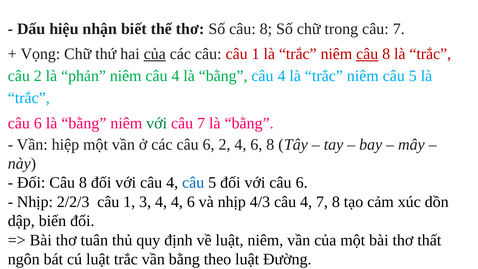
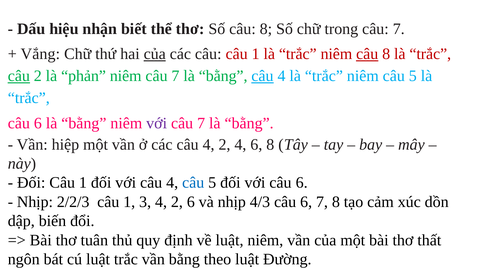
Vọng: Vọng -> Vắng (40, 54)
câu underline: none -> present (19, 76)
niêm câu 4: 4 -> 7 (175, 76)
câu underline: none -> present (262, 76)
với colour: green -> purple (157, 123)
các câu 6: 6 -> 4 (209, 144)
Đối Câu 8: 8 -> 1 (83, 183)
3 4 4: 4 -> 2 (177, 202)
4/3 câu 4: 4 -> 6 (306, 202)
